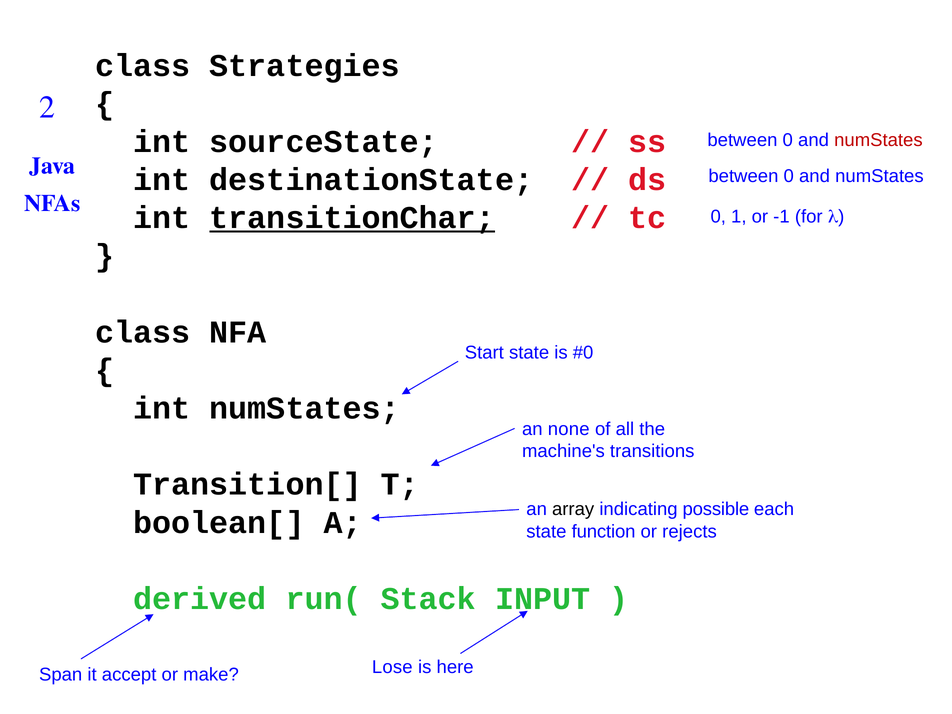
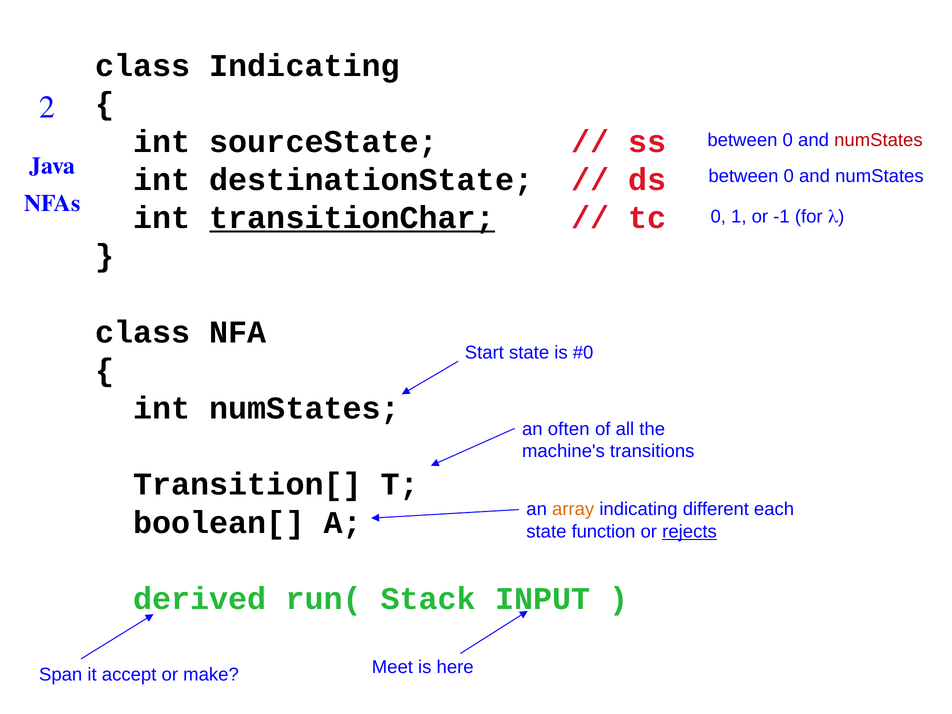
class Strategies: Strategies -> Indicating (305, 66)
none: none -> often (569, 429)
array colour: black -> orange (573, 509)
possible: possible -> different (716, 509)
rejects underline: none -> present (690, 531)
Lose: Lose -> Meet (392, 667)
